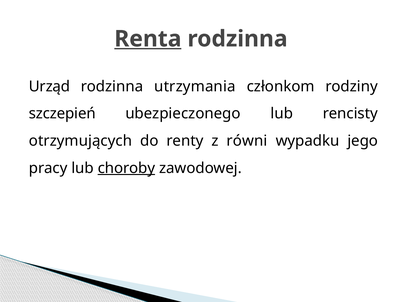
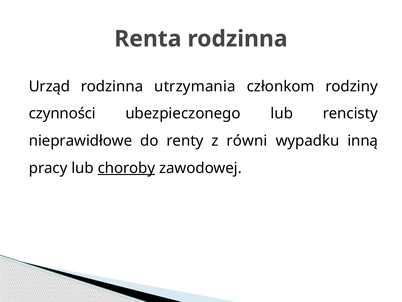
Renta underline: present -> none (148, 39)
szczepień: szczepień -> czynności (62, 113)
otrzymujących: otrzymujących -> nieprawidłowe (81, 141)
jego: jego -> inną (363, 141)
